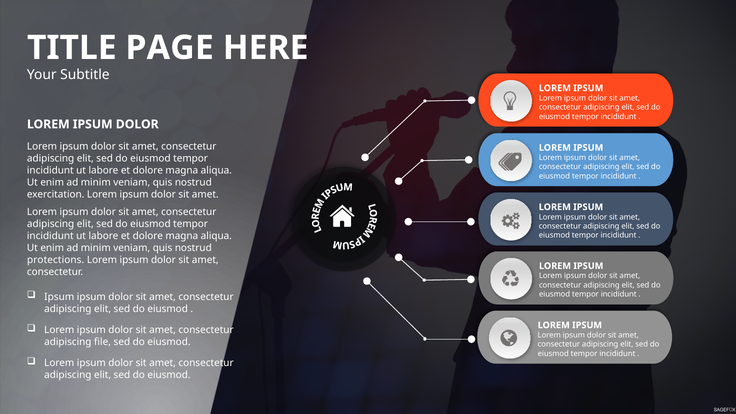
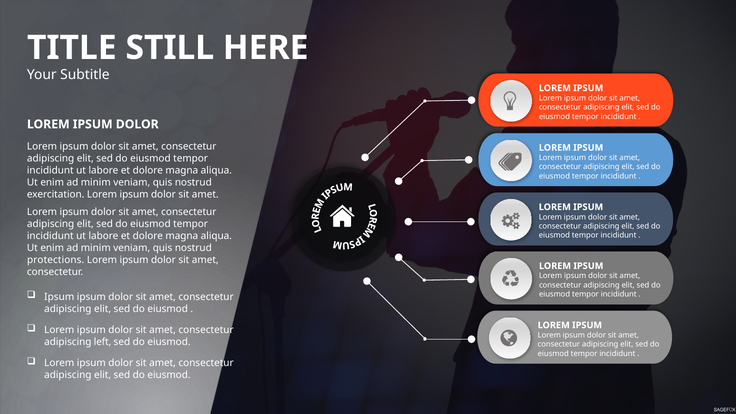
PAGE: PAGE -> STILL (170, 48)
file: file -> left (103, 342)
